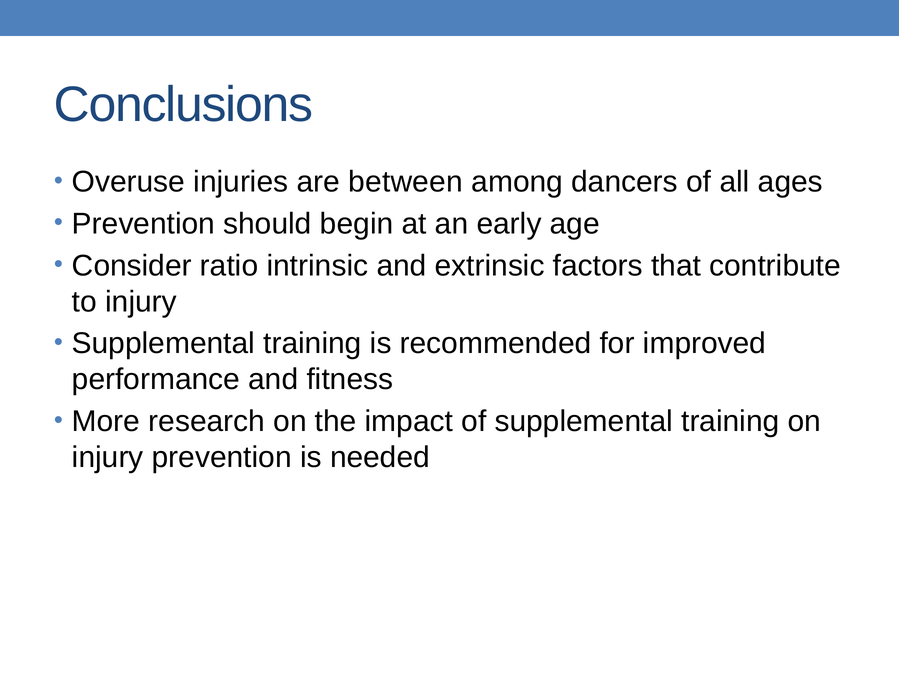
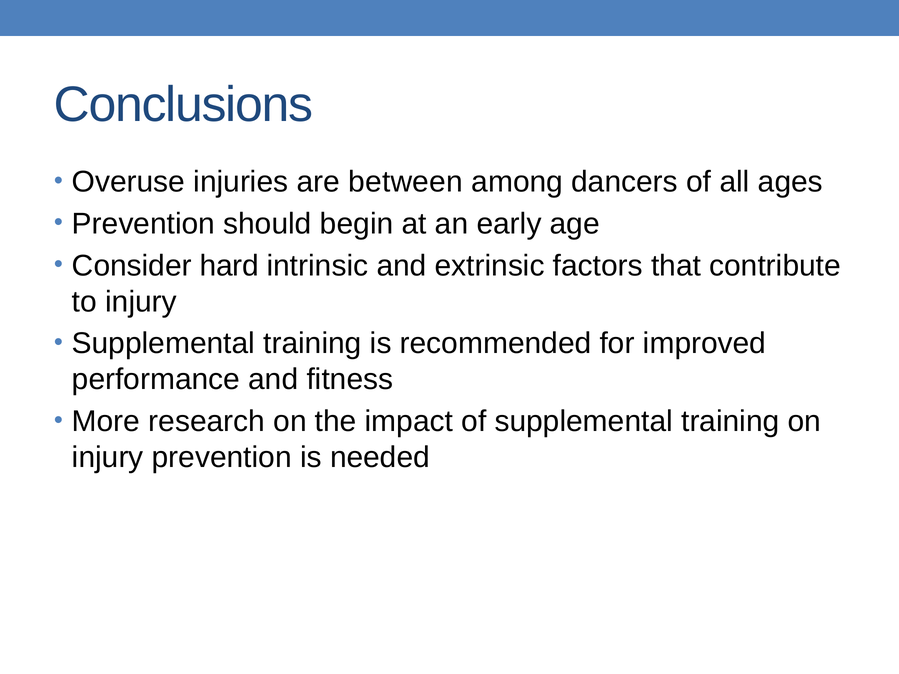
ratio: ratio -> hard (229, 266)
